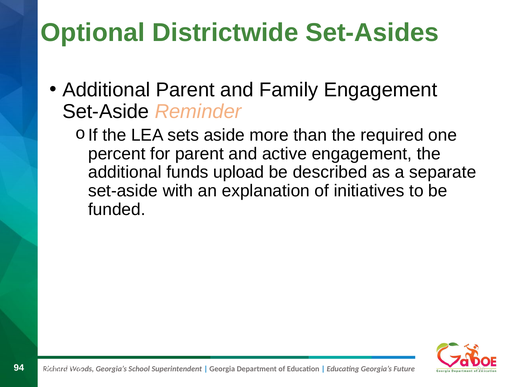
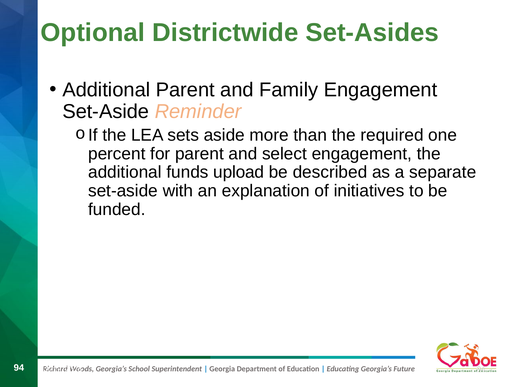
active: active -> select (284, 154)
